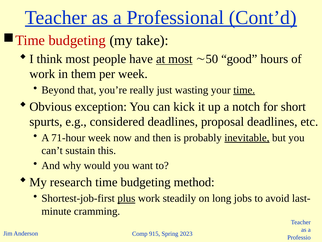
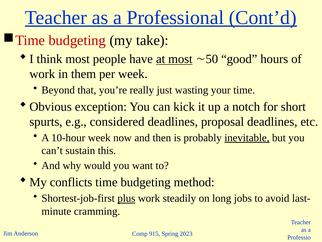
time underline: present -> none (244, 90)
71-hour: 71-hour -> 10-hour (68, 137)
research: research -> conflicts (71, 182)
